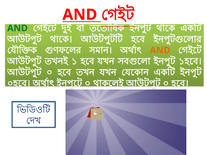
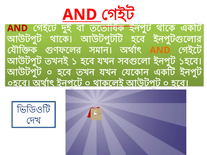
AND colour: green -> red (17, 28)
